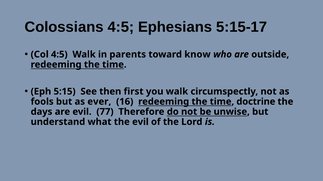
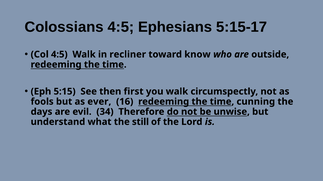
parents: parents -> recliner (128, 55)
doctrine: doctrine -> cunning (256, 102)
77: 77 -> 34 (105, 112)
the evil: evil -> still (140, 122)
